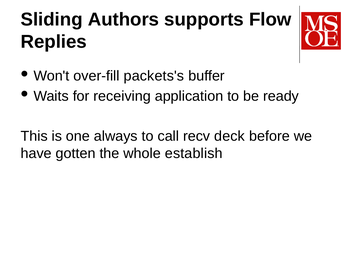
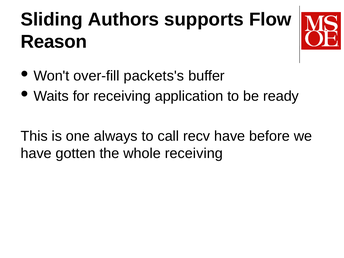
Replies: Replies -> Reason (54, 42)
recv deck: deck -> have (230, 136)
whole establish: establish -> receiving (194, 153)
